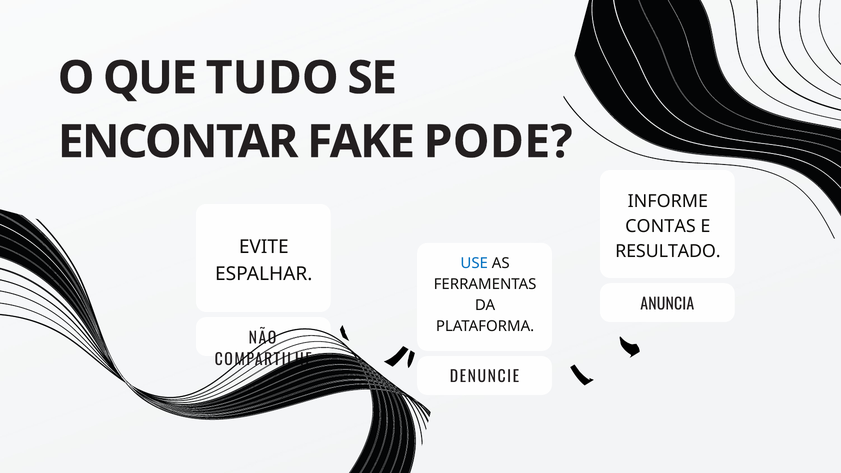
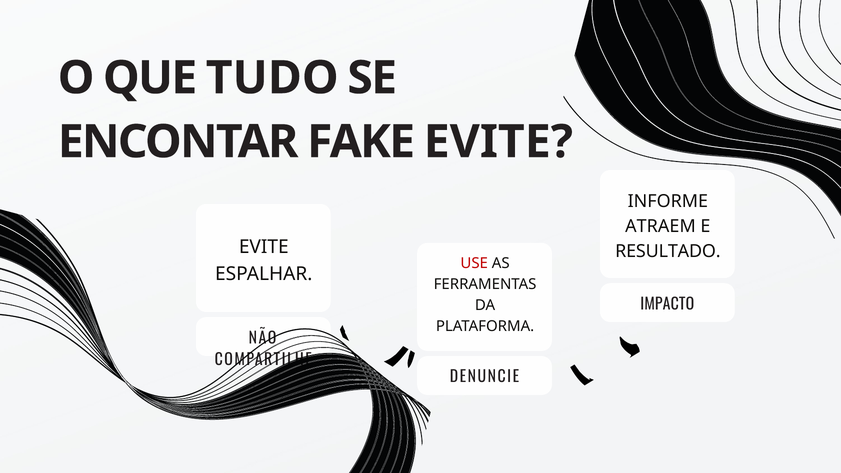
PODE: PODE -> EVITE (498, 142)
CONTAS: CONTAS -> ATRAEM (660, 226)
USE colour: blue -> red (474, 263)
ANUNCIA: ANUNCIA -> IMPACTO (667, 304)
